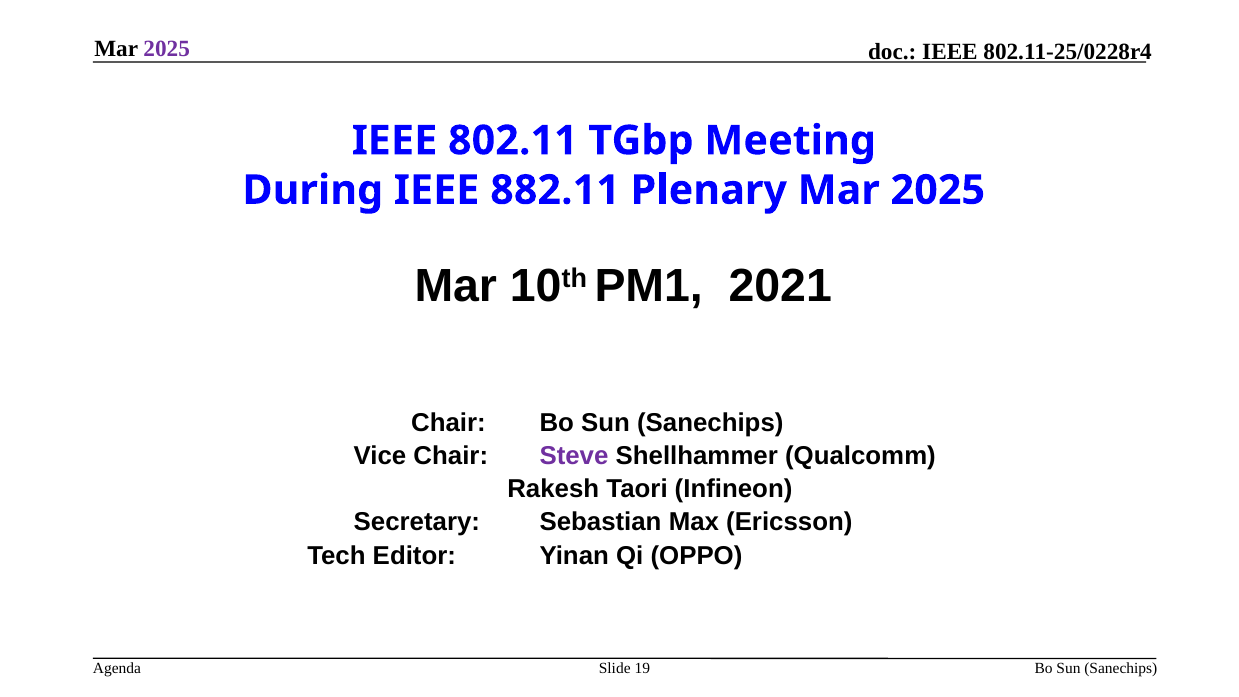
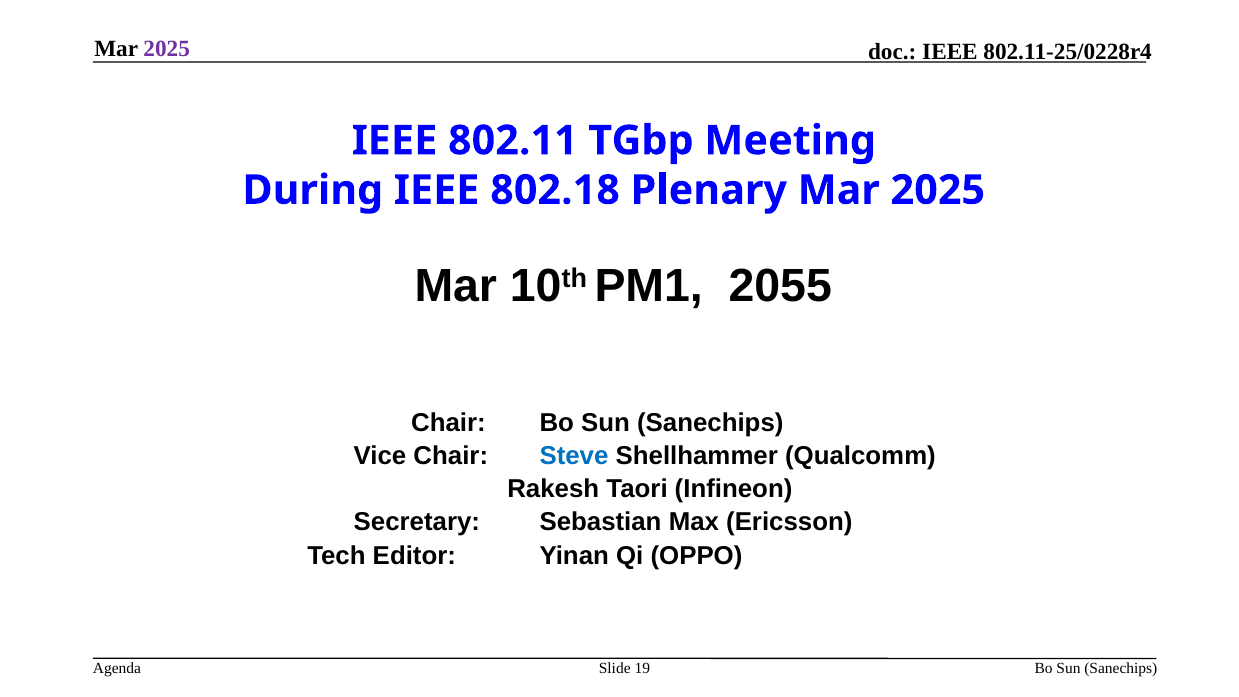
882.11: 882.11 -> 802.18 (555, 190)
2021: 2021 -> 2055 (780, 286)
Steve colour: purple -> blue (574, 456)
